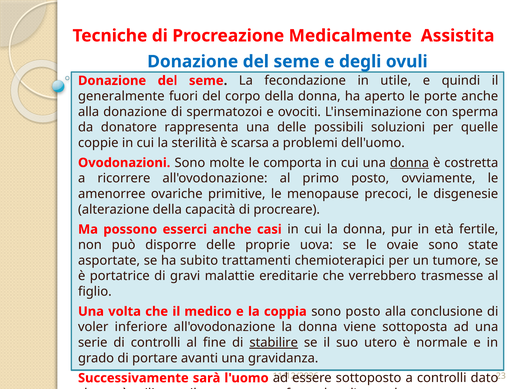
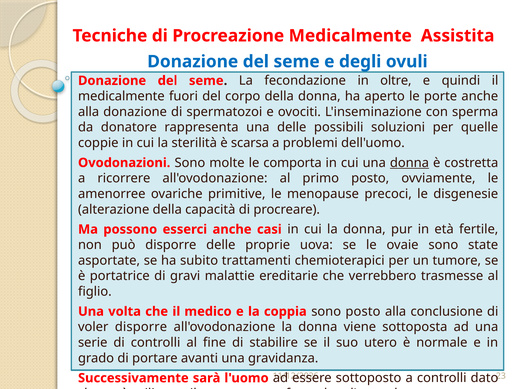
utile: utile -> oltre (396, 81)
generalmente: generalmente -> medicalmente (121, 96)
voler inferiore: inferiore -> disporre (141, 327)
stabilire underline: present -> none (274, 342)
